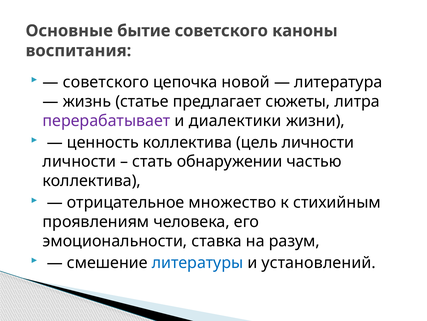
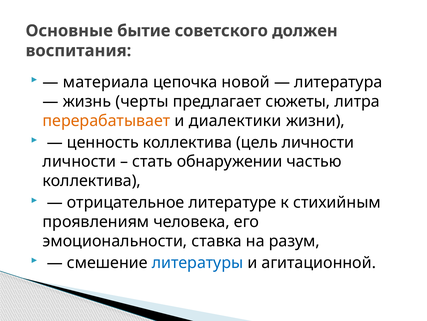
каноны: каноны -> должен (305, 31)
советского: советского -> материала (106, 82)
статье: статье -> черты (142, 101)
перерабатывает colour: purple -> orange (106, 120)
множество: множество -> литературе (232, 202)
установлений: установлений -> агитационной (319, 262)
